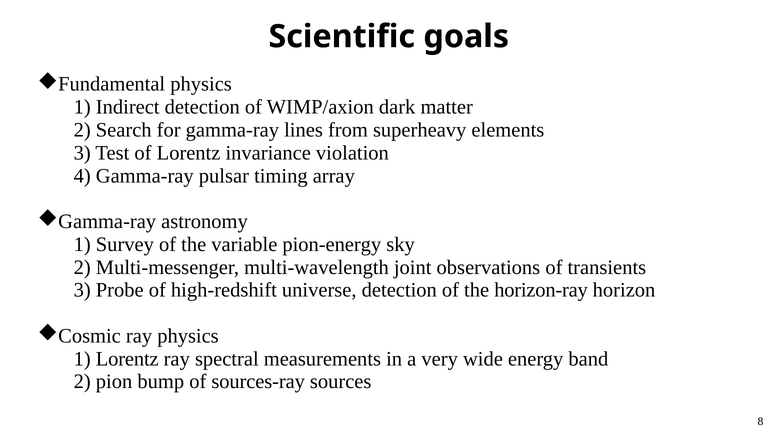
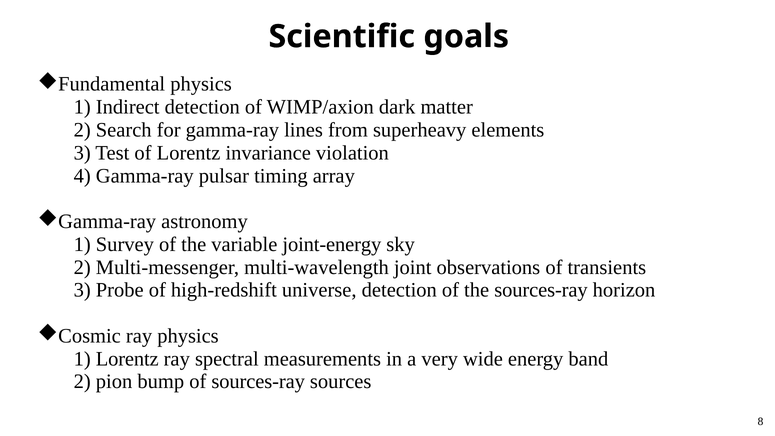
pion-energy: pion-energy -> joint-energy (332, 244)
the horizon-ray: horizon-ray -> sources-ray (541, 290)
